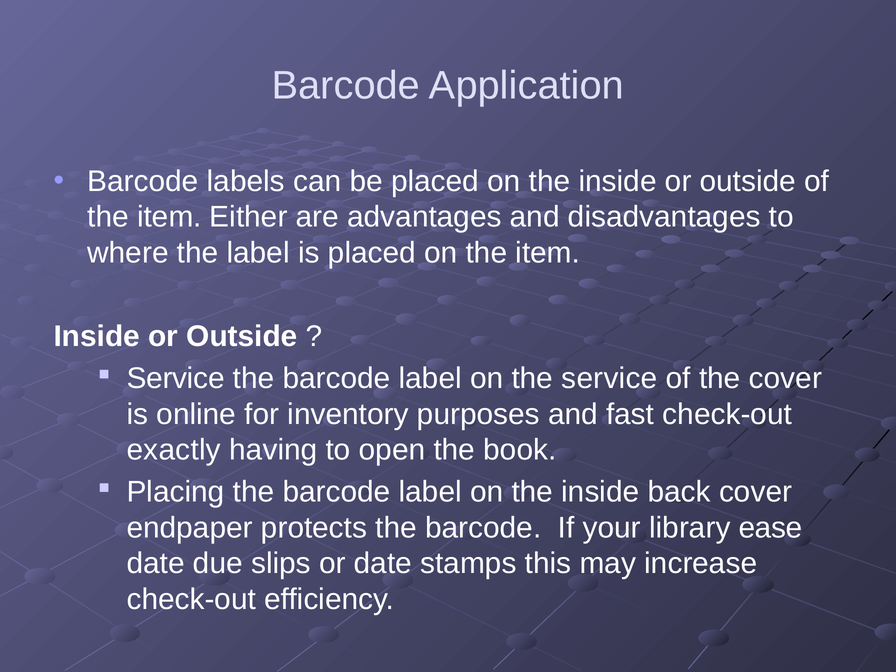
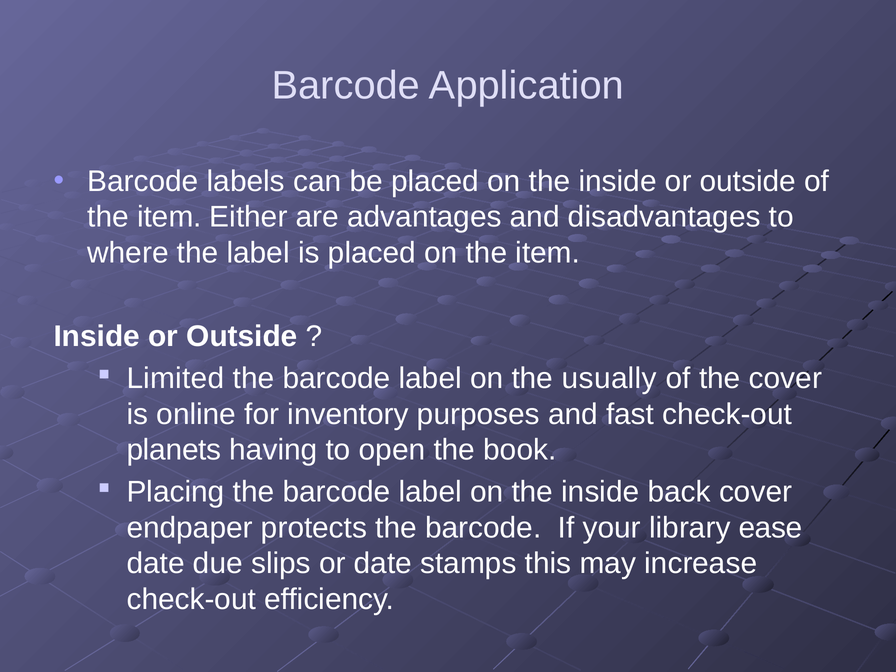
Service: Service -> Limited (175, 378)
the service: service -> usually (609, 378)
exactly: exactly -> planets (174, 450)
